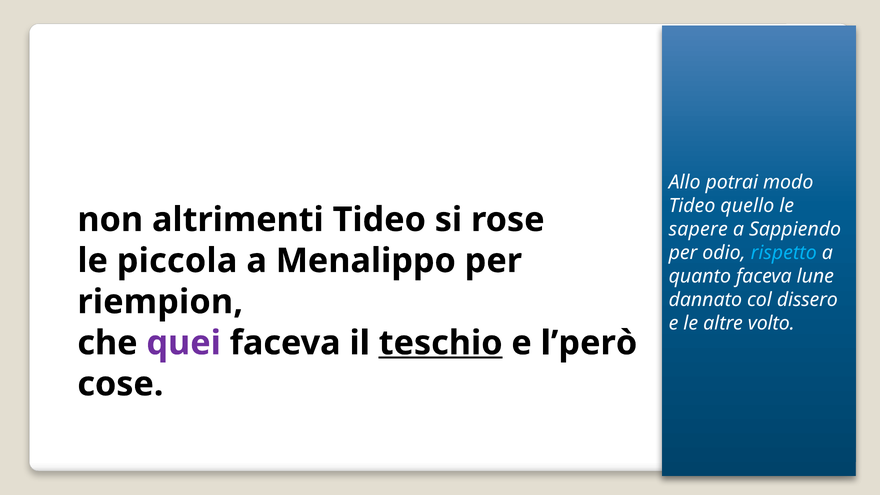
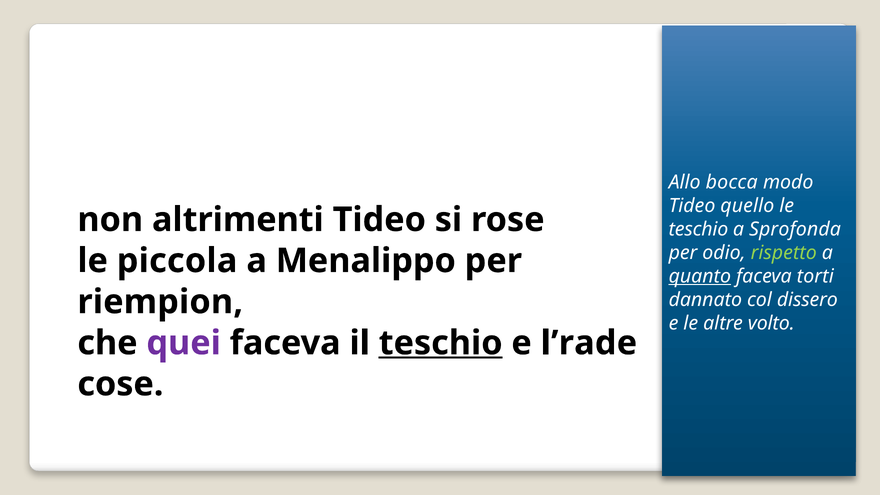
potrai: potrai -> bocca (732, 182)
sapere: sapere -> teschio (698, 229)
Sappiendo: Sappiendo -> Sprofonda (795, 229)
rispetto colour: light blue -> light green (784, 253)
quanto underline: none -> present (700, 276)
lune: lune -> torti (815, 276)
l’però: l’però -> l’rade (589, 343)
